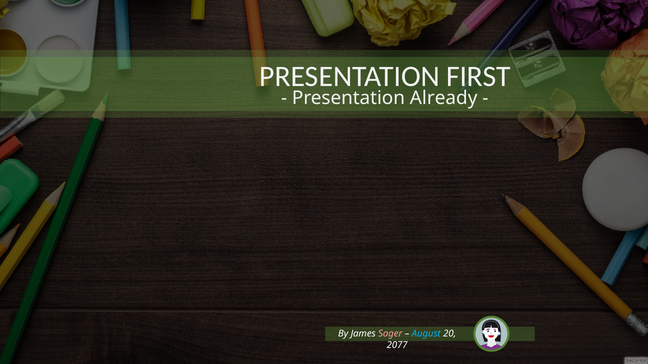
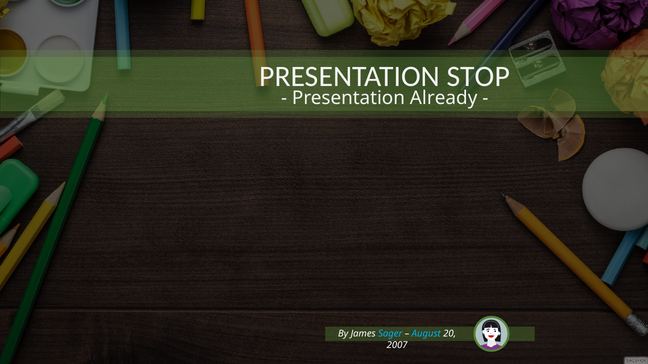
FIRST: FIRST -> STOP (478, 76)
Sager colour: pink -> light blue (390, 334)
2077: 2077 -> 2007 (397, 345)
